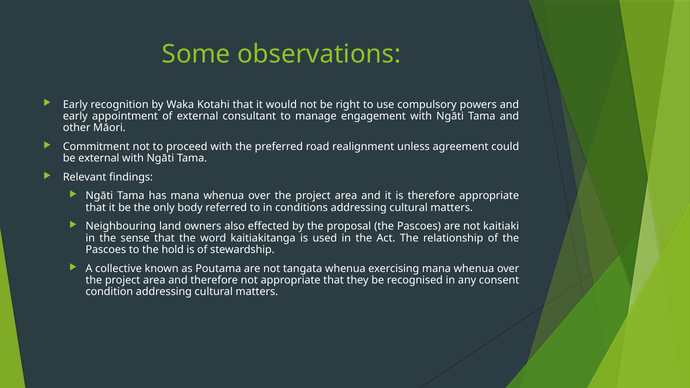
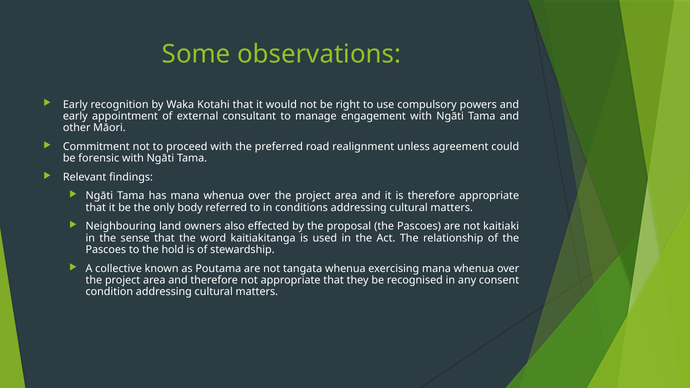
be external: external -> forensic (99, 158)
